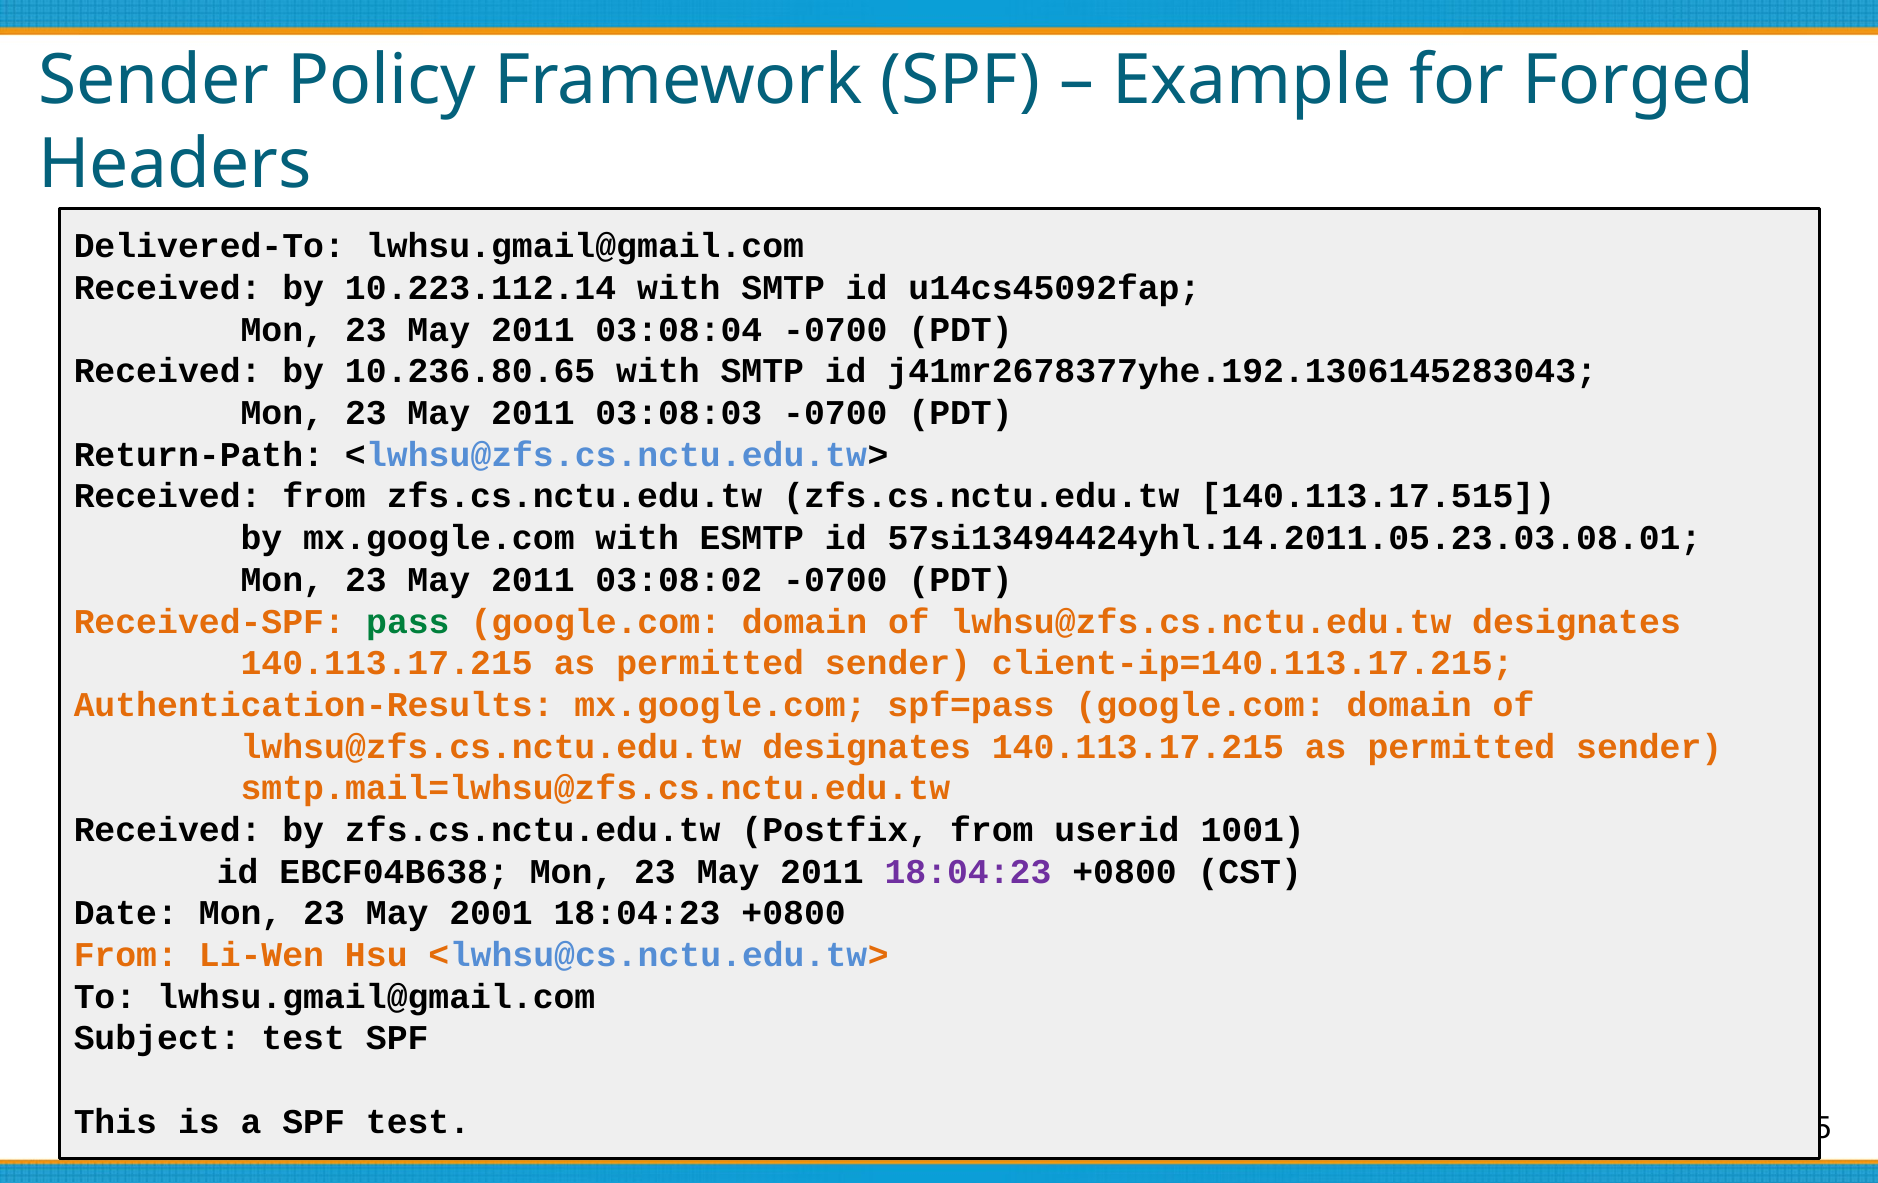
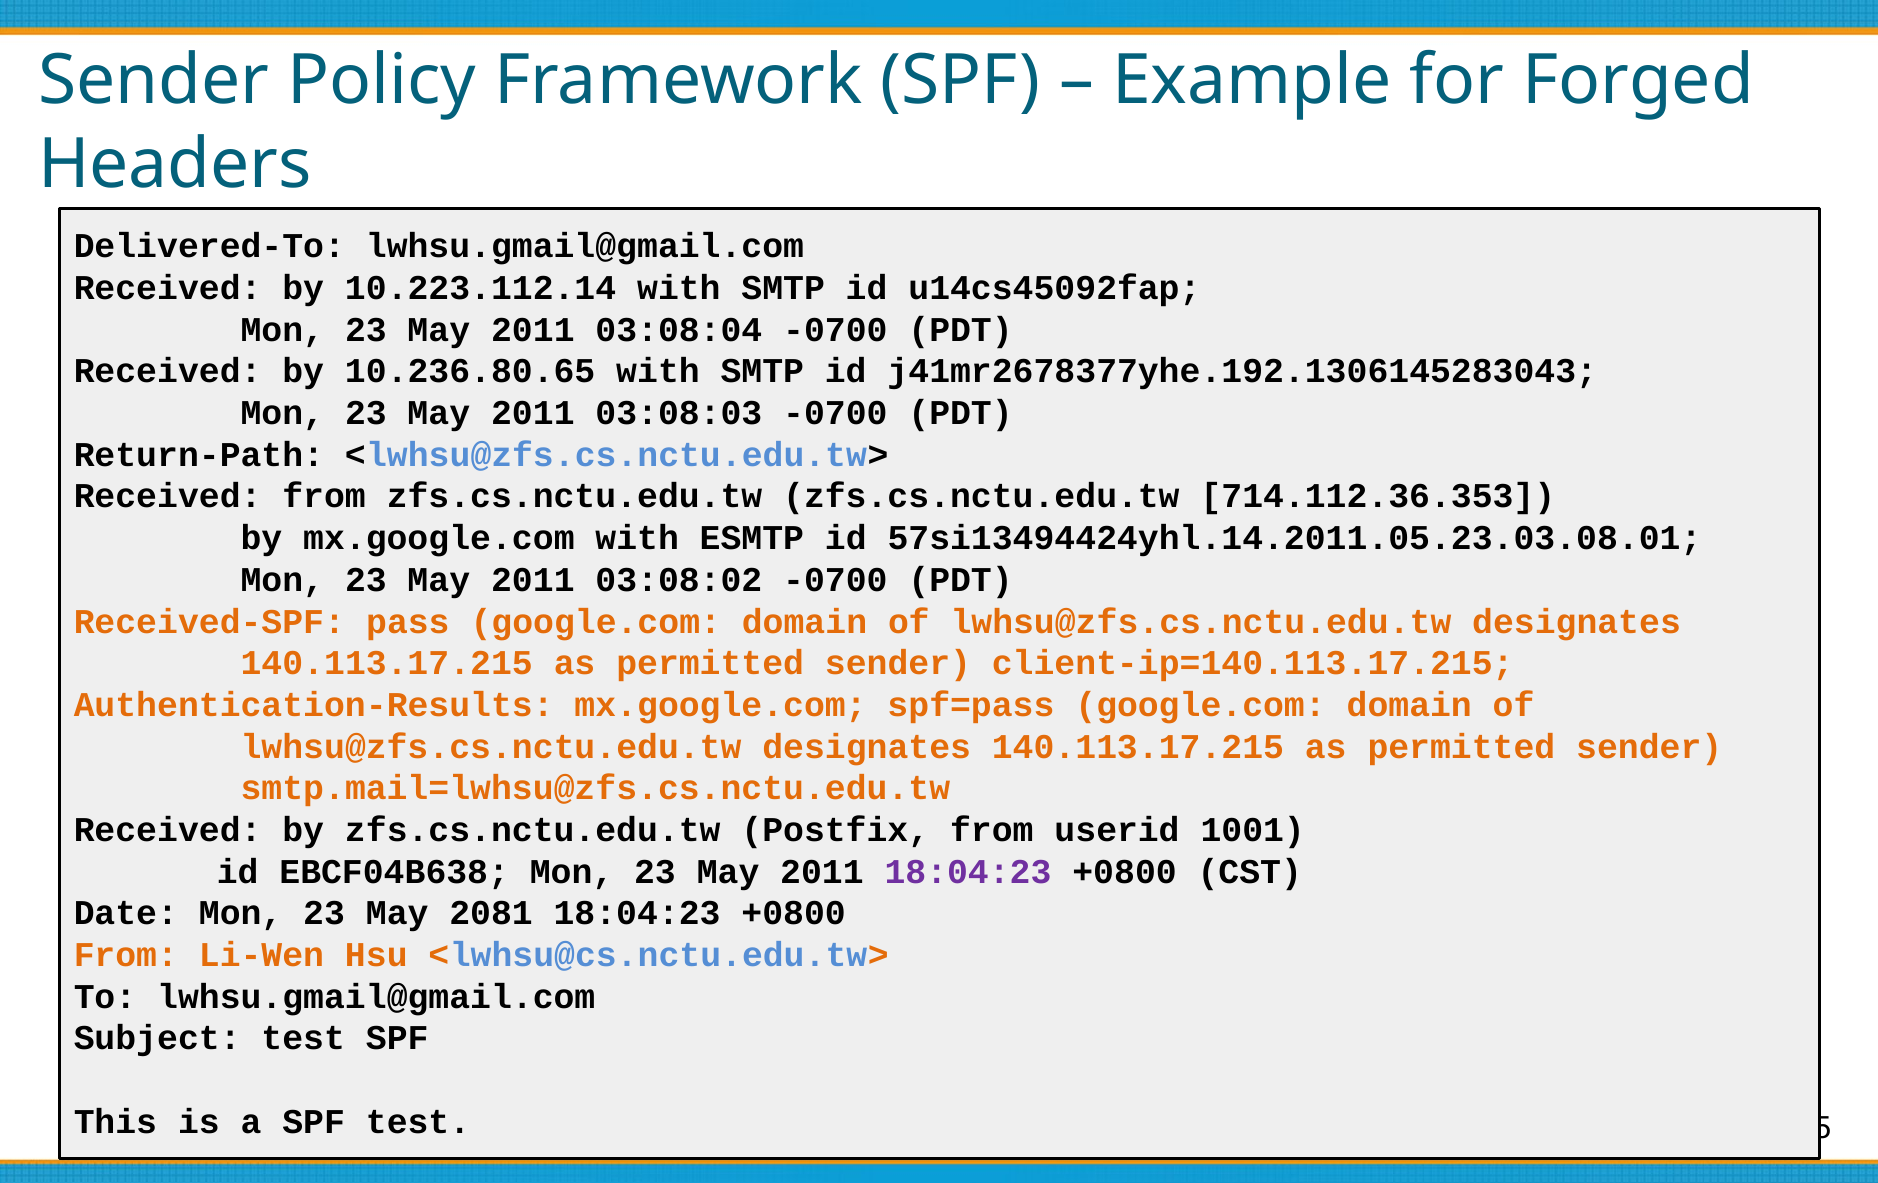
140.113.17.515: 140.113.17.515 -> 714.112.36.353 (1378, 497)
pass colour: green -> orange (408, 622)
2001: 2001 -> 2081 (491, 914)
